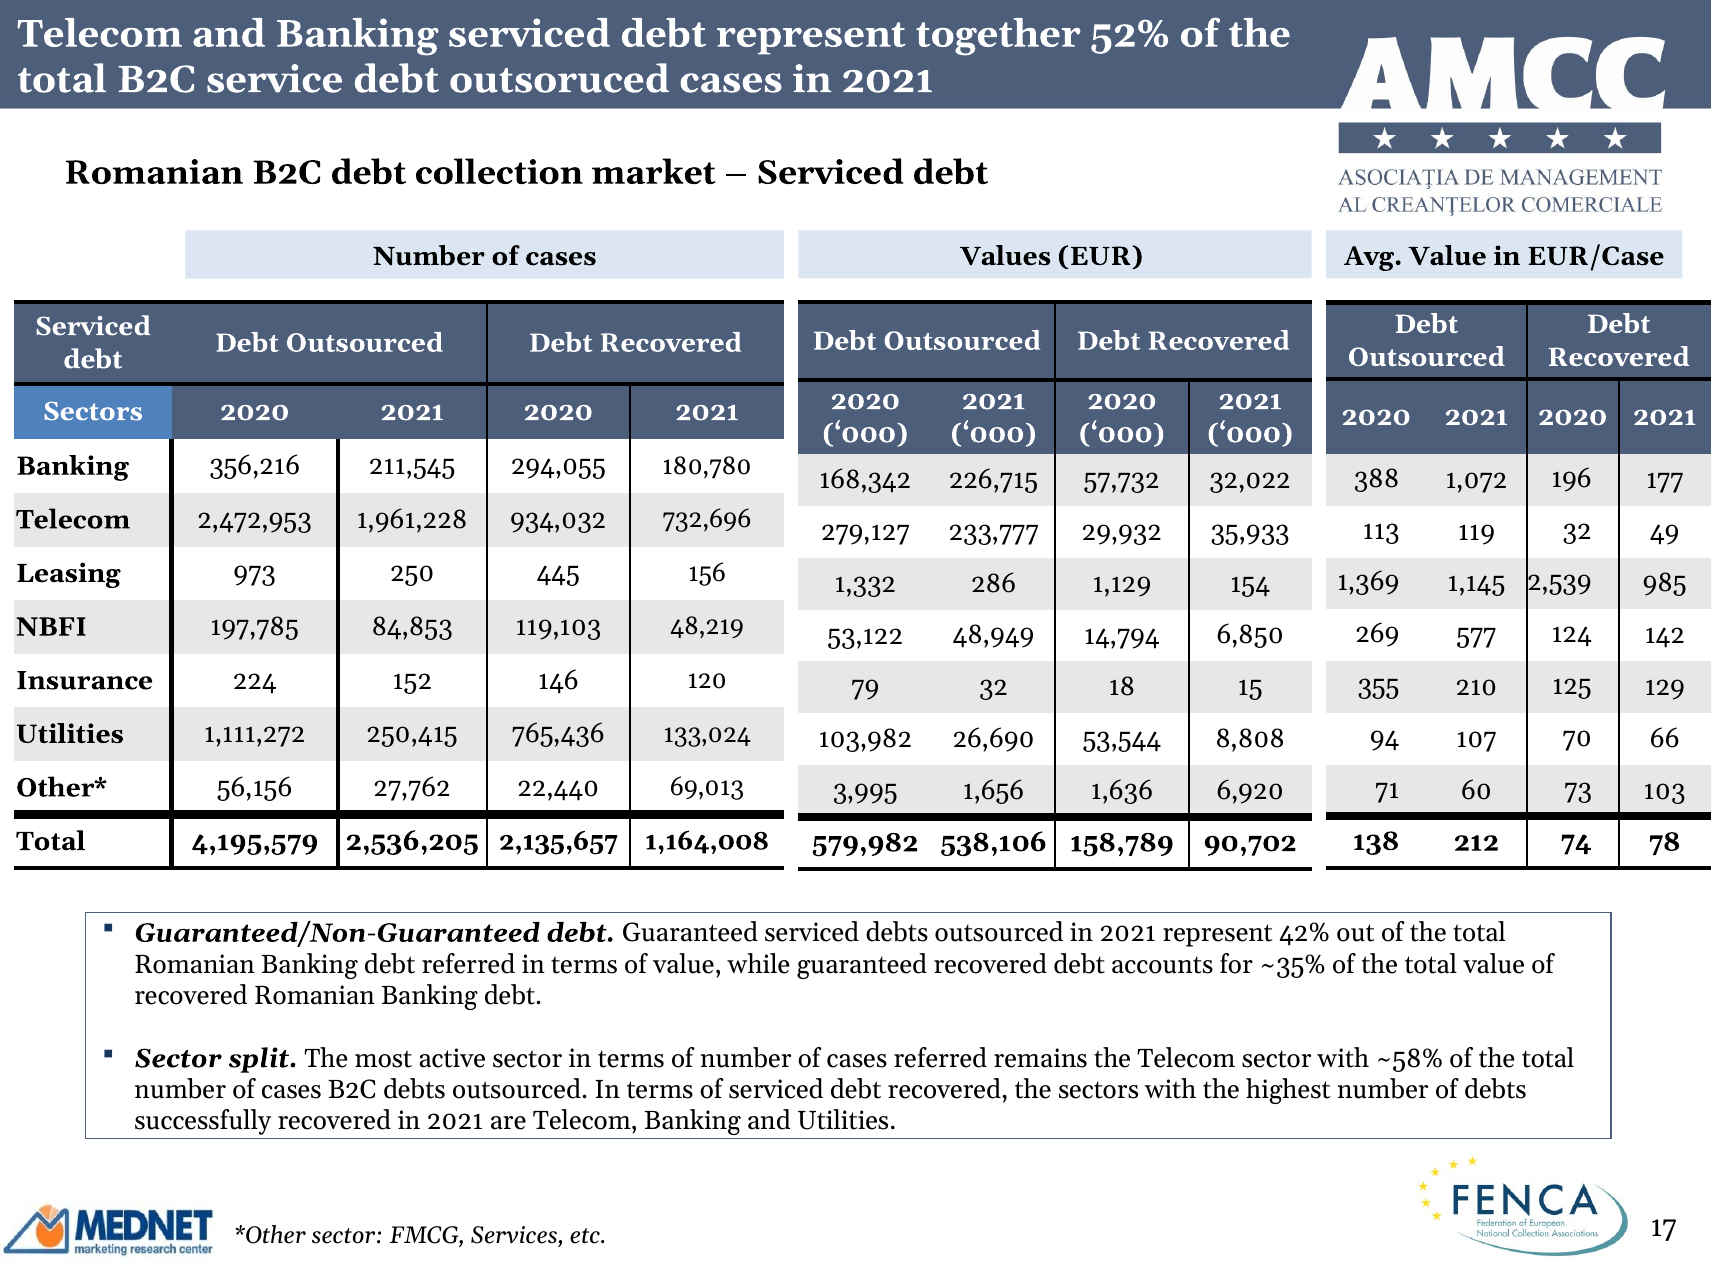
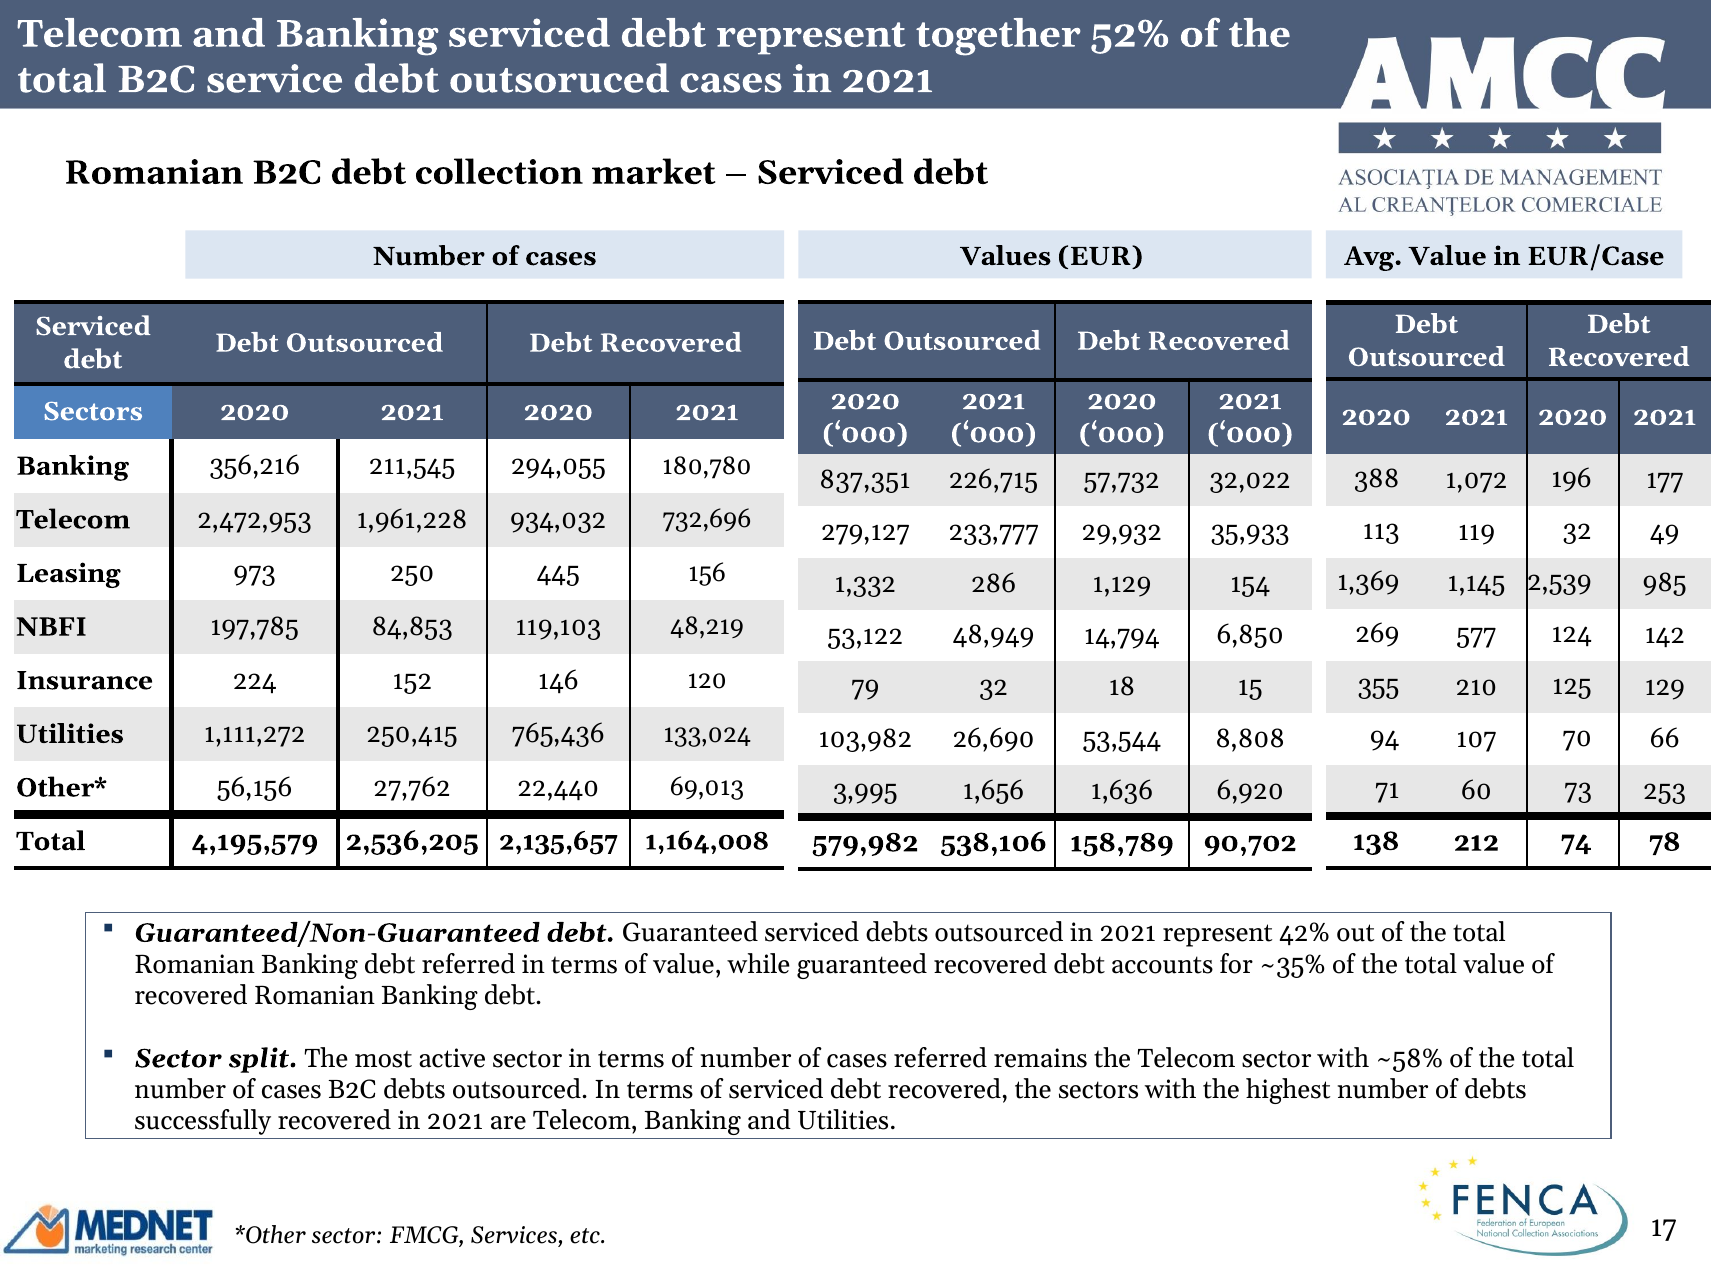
168,342: 168,342 -> 837,351 (865, 480)
103: 103 -> 253 (1665, 791)
